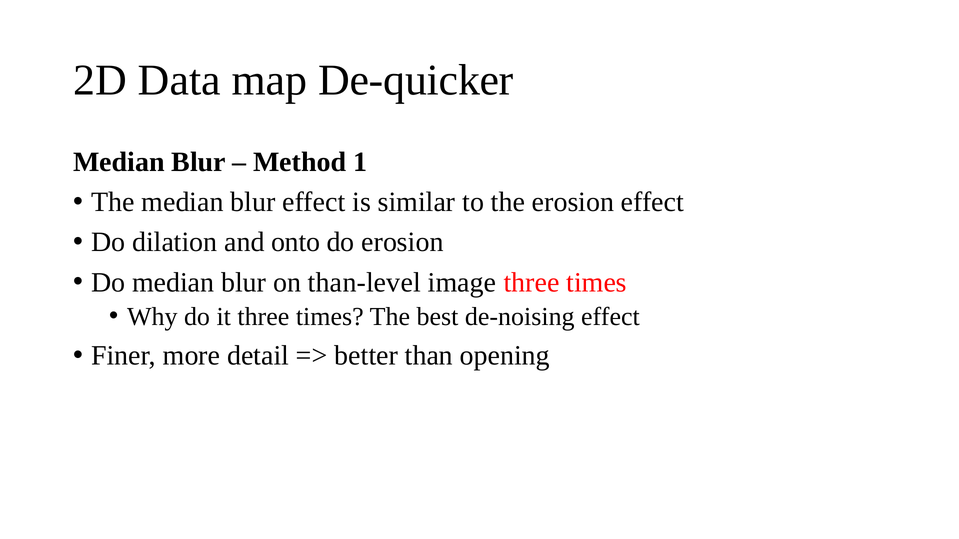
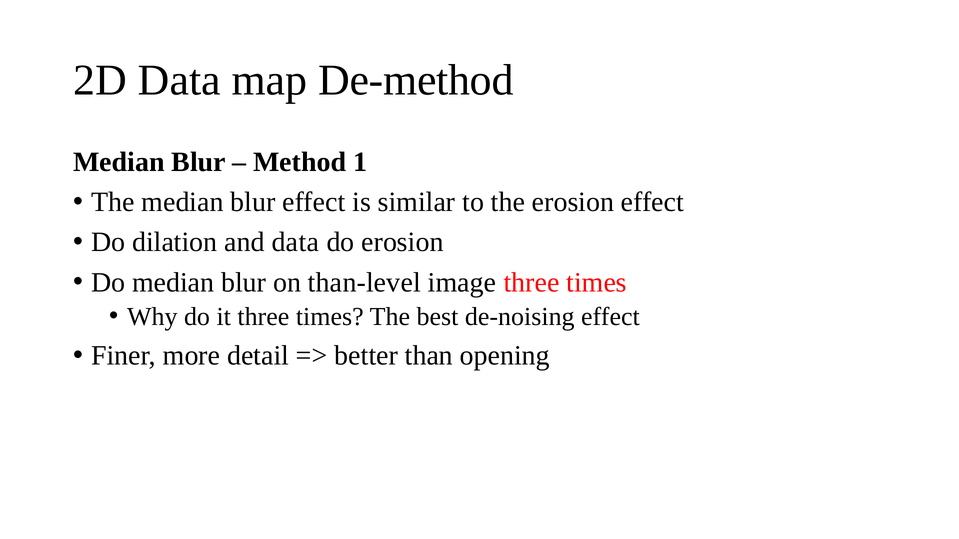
De-quicker: De-quicker -> De-method (416, 81)
and onto: onto -> data (295, 242)
